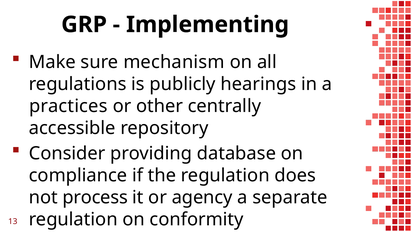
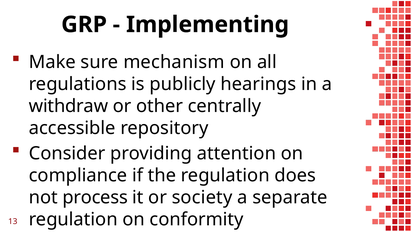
practices: practices -> withdraw (68, 106)
database: database -> attention (236, 153)
agency: agency -> society (202, 197)
